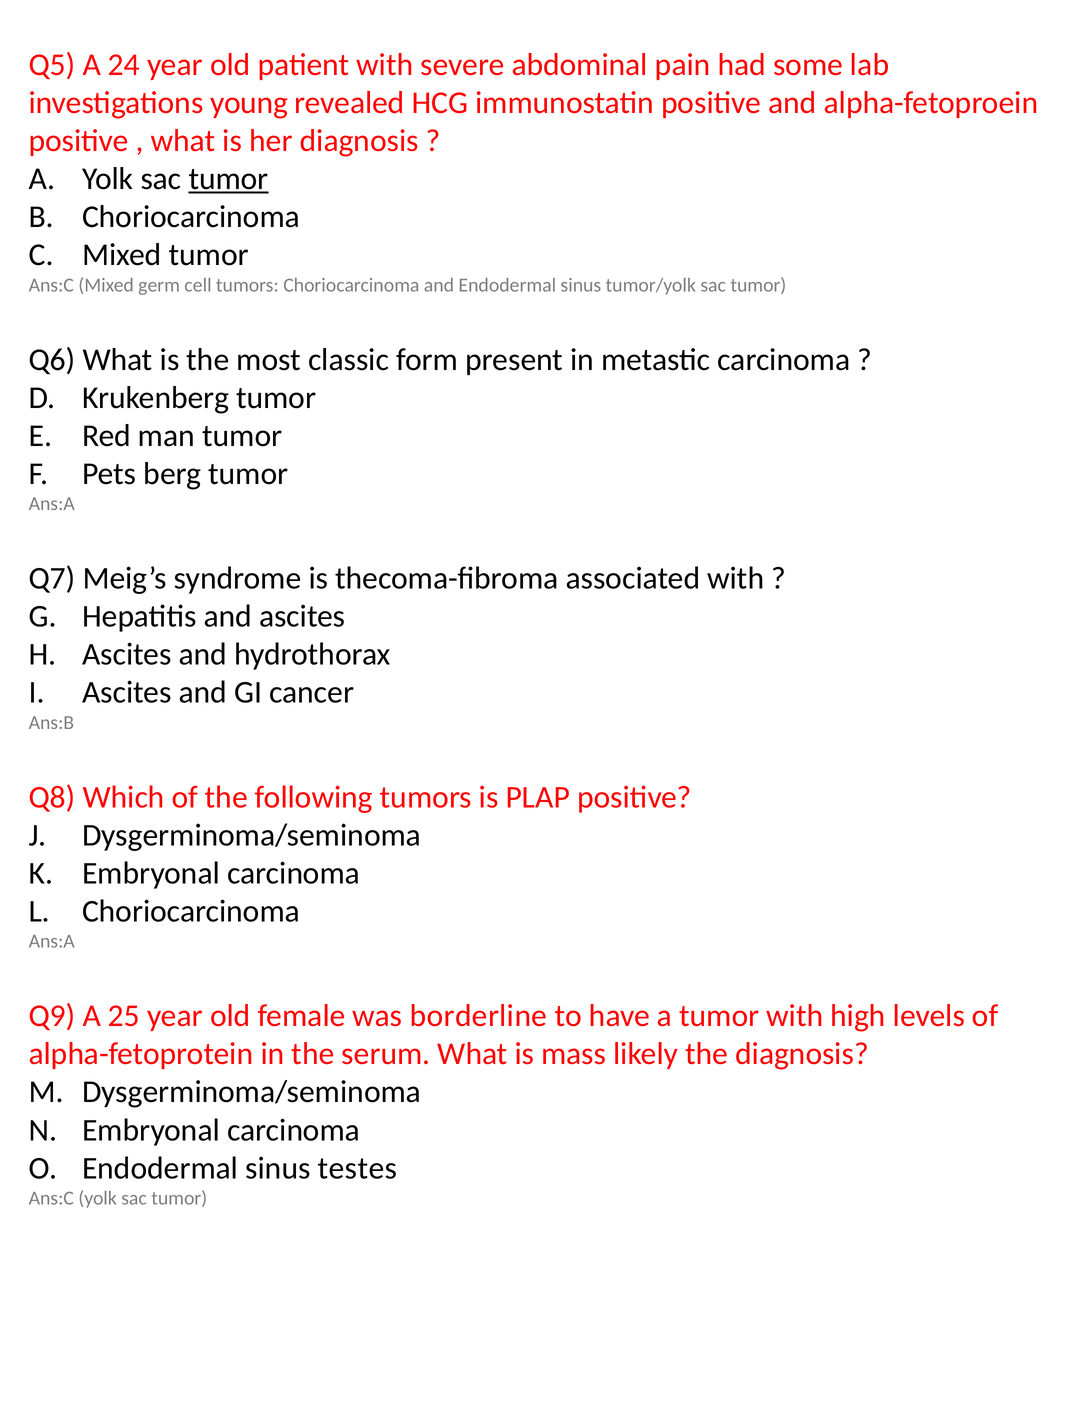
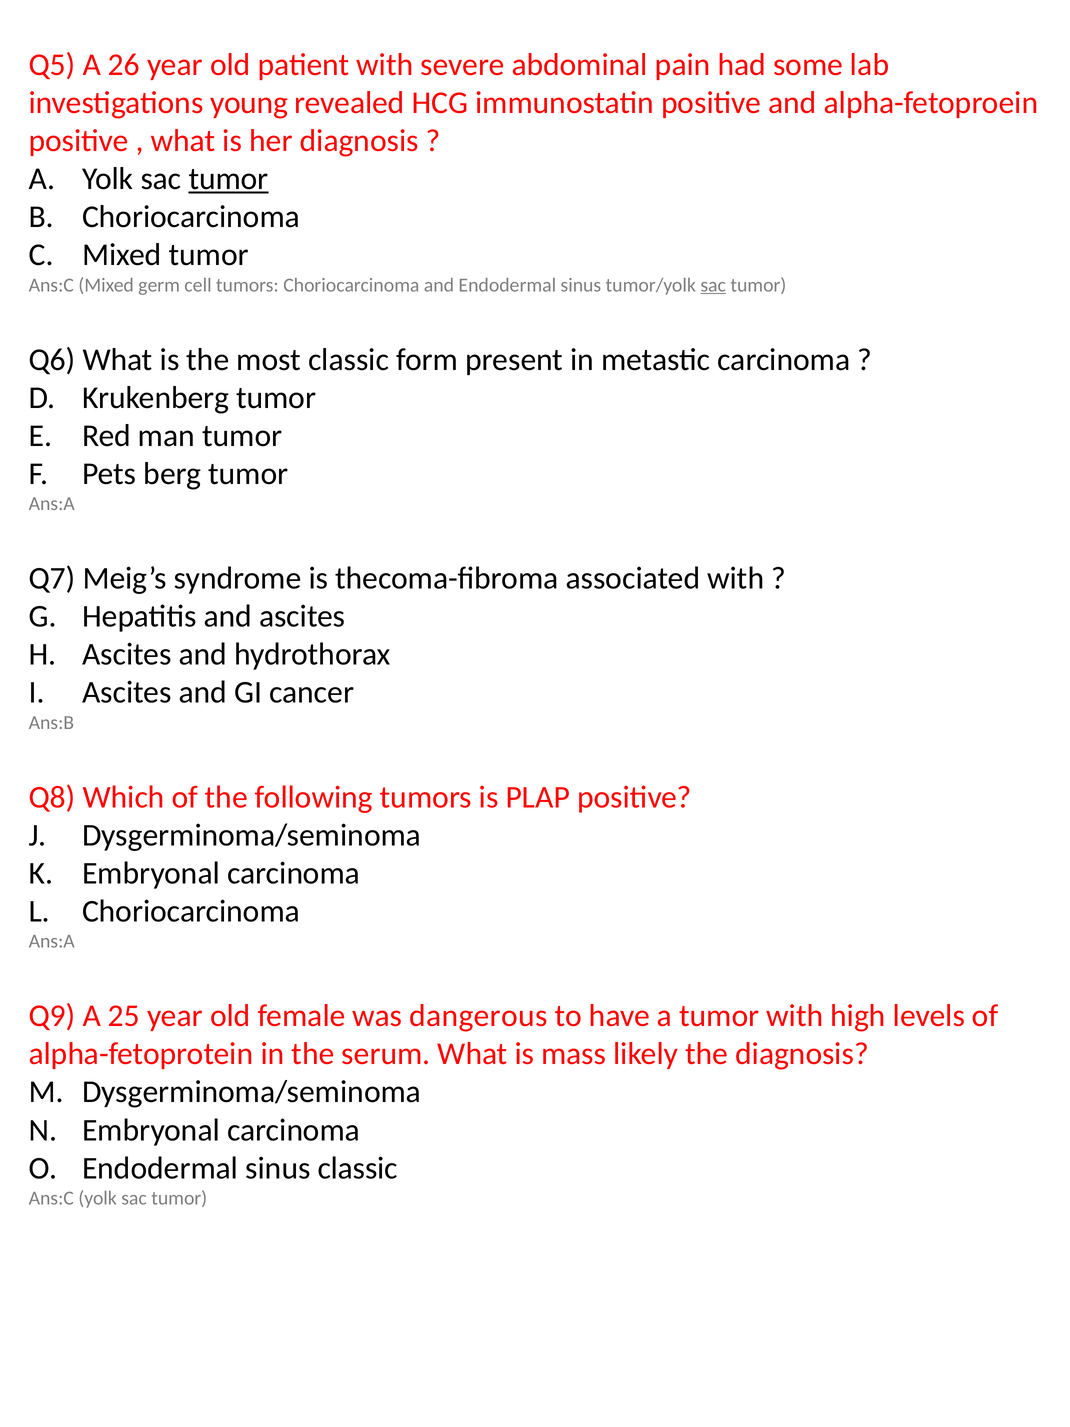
24: 24 -> 26 (124, 65)
sac underline: none -> present (713, 285)
borderline: borderline -> dangerous (478, 1016)
sinus testes: testes -> classic (358, 1168)
